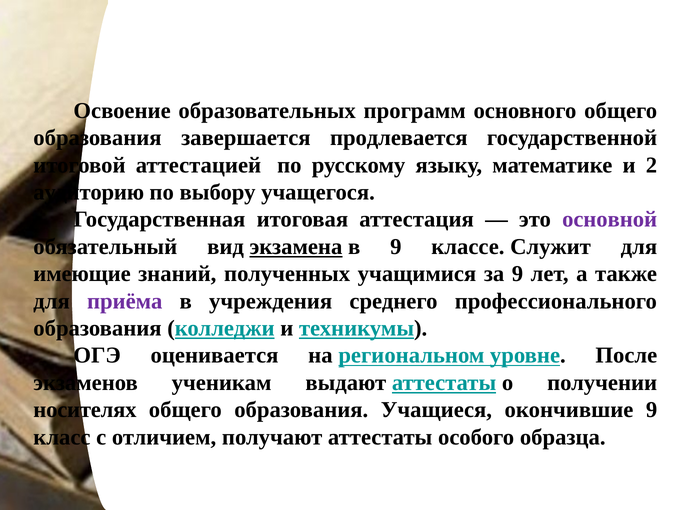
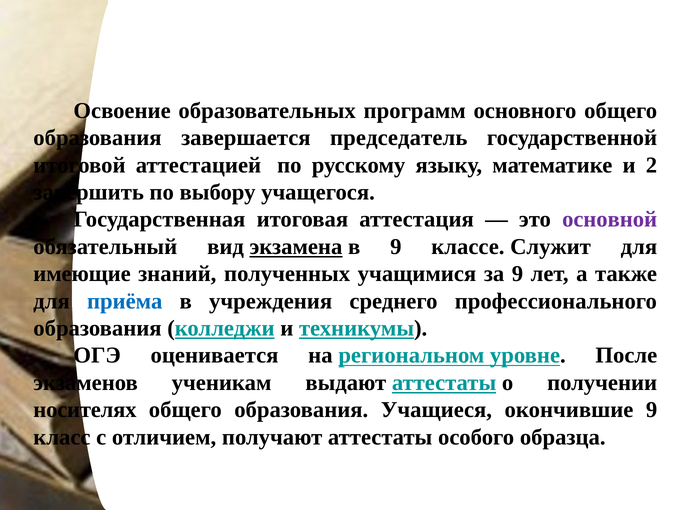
продлевается: продлевается -> председатель (399, 138)
аудиторию: аудиторию -> завершить (89, 192)
приёма colour: purple -> blue (125, 301)
